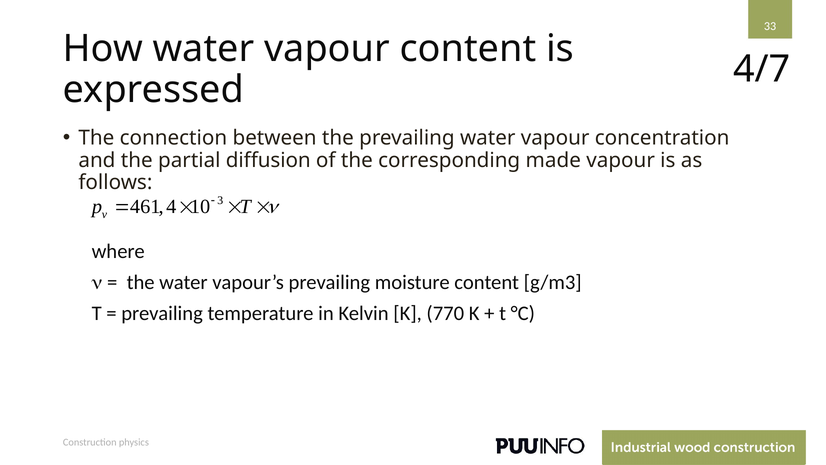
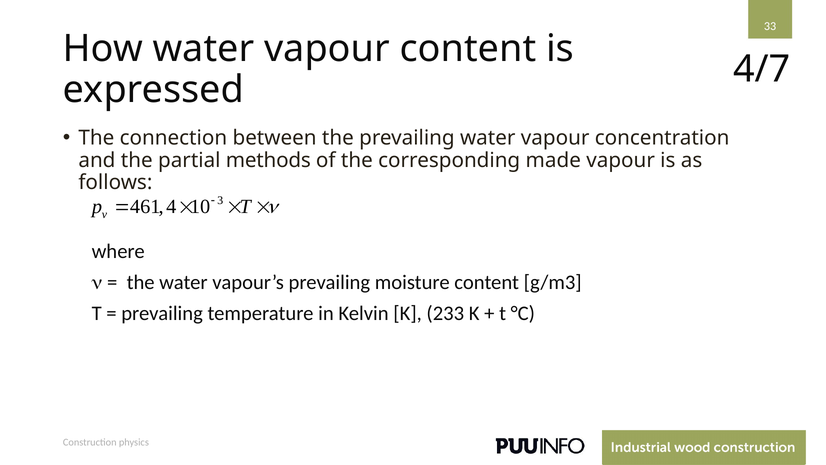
diffusion: diffusion -> methods (268, 160)
770: 770 -> 233 (445, 313)
